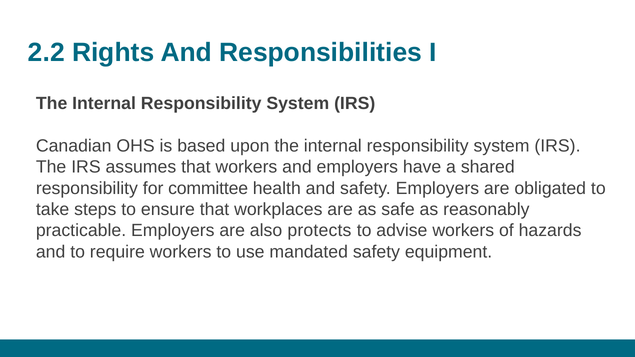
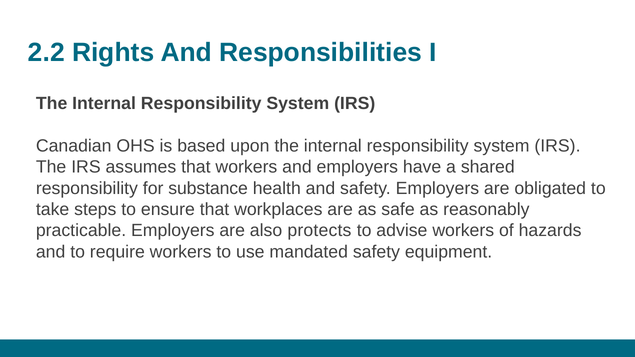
committee: committee -> substance (208, 188)
